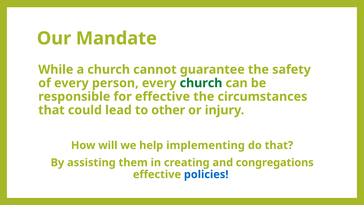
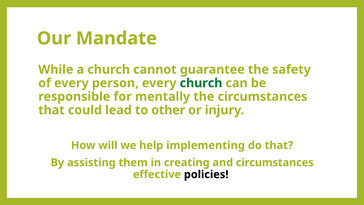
for effective: effective -> mentally (163, 96)
and congregations: congregations -> circumstances (275, 162)
policies colour: blue -> black (206, 174)
